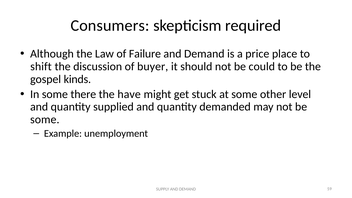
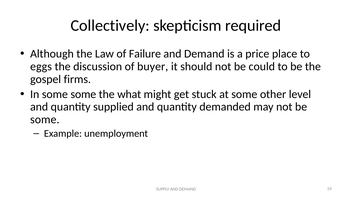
Consumers: Consumers -> Collectively (110, 26)
shift: shift -> eggs (41, 66)
kinds: kinds -> firms (77, 79)
some there: there -> some (83, 94)
have: have -> what (129, 94)
